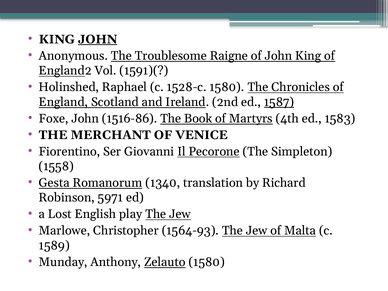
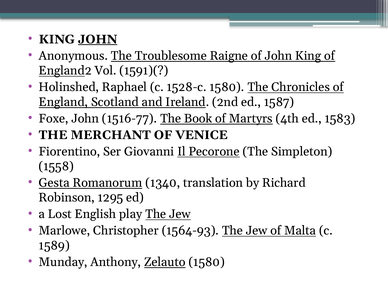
1587 underline: present -> none (279, 102)
1516-86: 1516-86 -> 1516-77 (129, 118)
5971: 5971 -> 1295 (110, 198)
